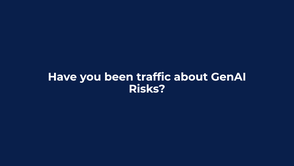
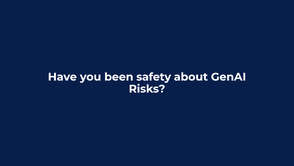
traffic: traffic -> safety (154, 77)
